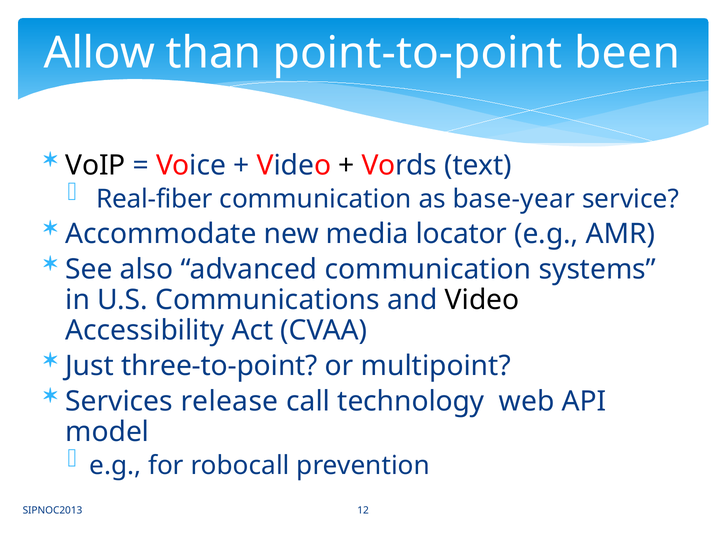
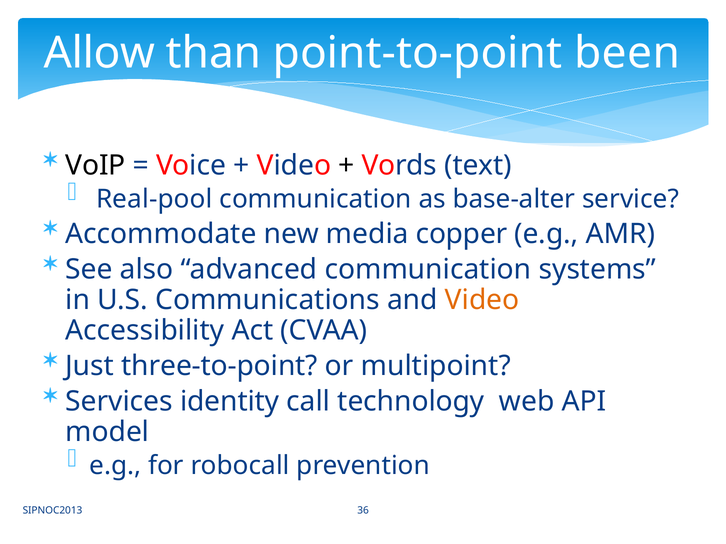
Real-fiber: Real-fiber -> Real-pool (154, 199)
base-year: base-year -> base-alter (514, 199)
locator: locator -> copper (462, 234)
Video colour: black -> orange (482, 300)
release: release -> identity (230, 402)
12: 12 -> 36 (363, 511)
